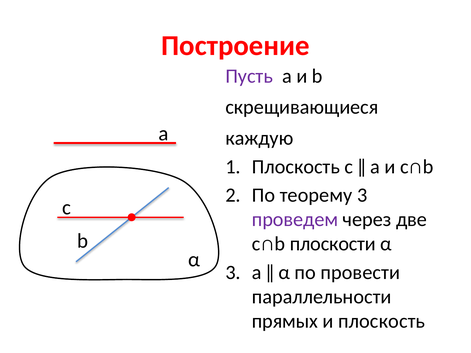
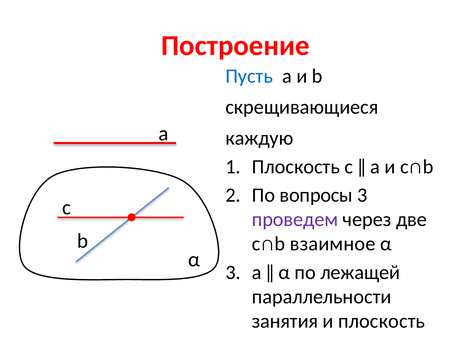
Пусть colour: purple -> blue (249, 76)
теорему: теорему -> вопросы (316, 195)
плоскости: плоскости -> взаимное (333, 244)
провести: провести -> лежащей (360, 273)
прямых: прямых -> занятия (285, 321)
